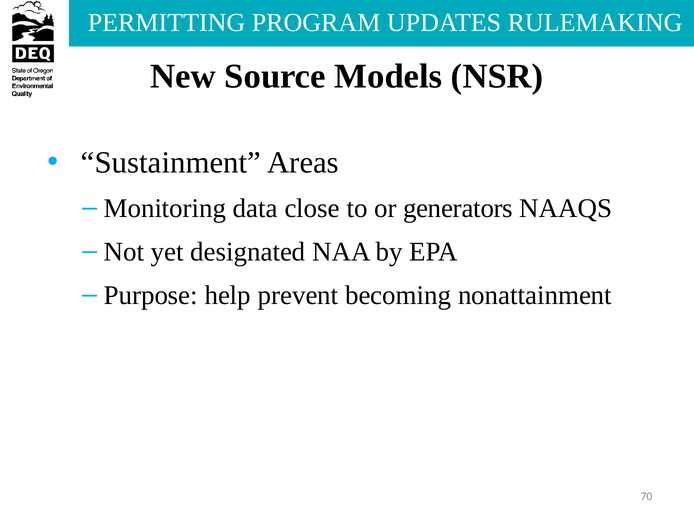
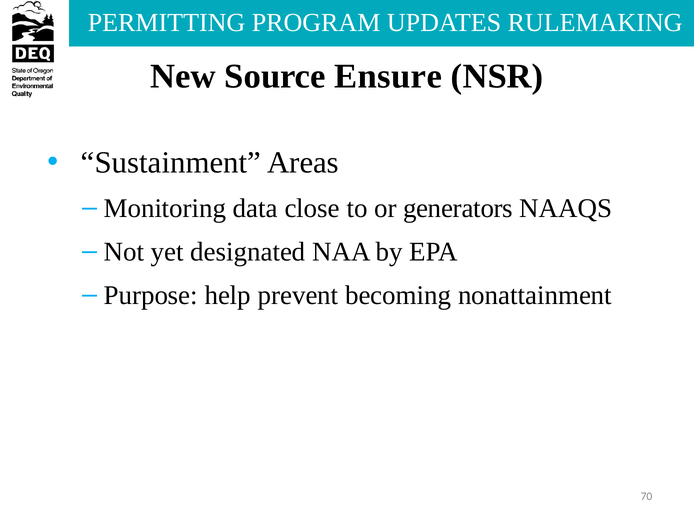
Models: Models -> Ensure (388, 76)
